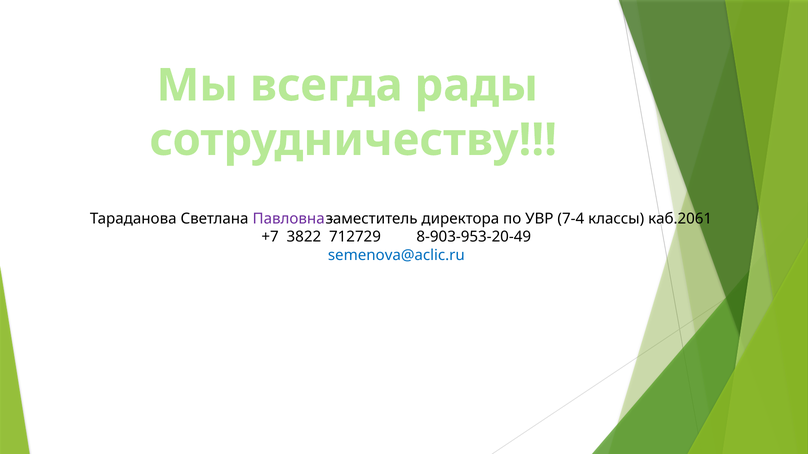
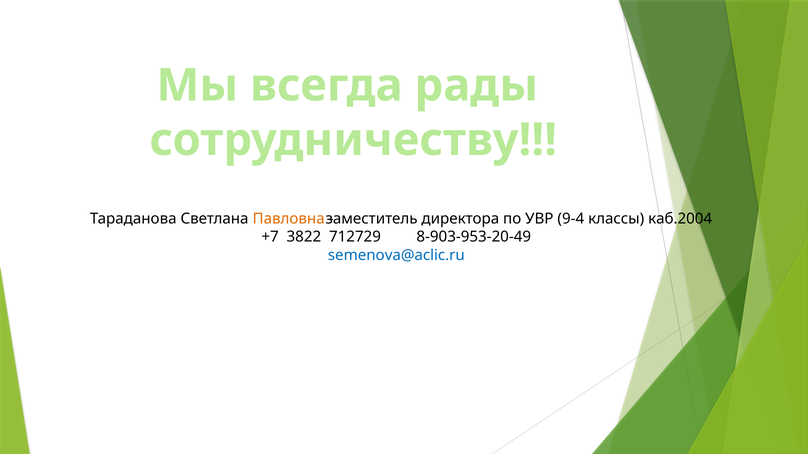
Павловна colour: purple -> orange (289, 219)
7-4: 7-4 -> 9-4 (571, 219)
каб.2061: каб.2061 -> каб.2004 (680, 219)
